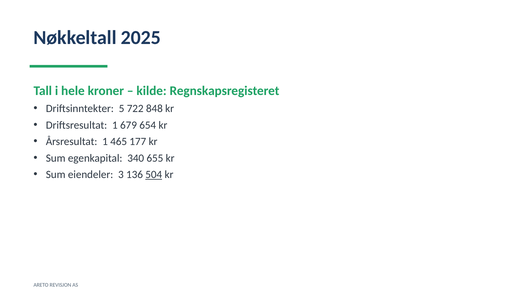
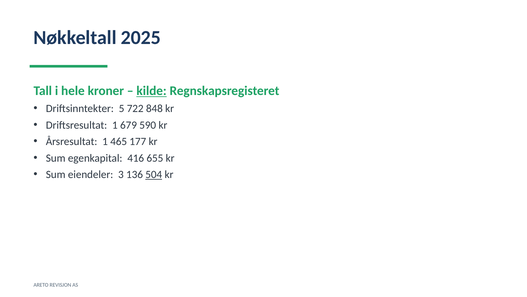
kilde underline: none -> present (152, 91)
654: 654 -> 590 (148, 125)
340: 340 -> 416 (136, 158)
